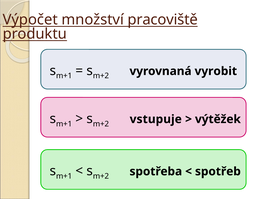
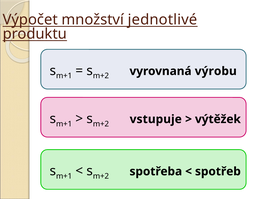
pracoviště: pracoviště -> jednotlivé (163, 20)
vyrobit: vyrobit -> výrobu (216, 71)
